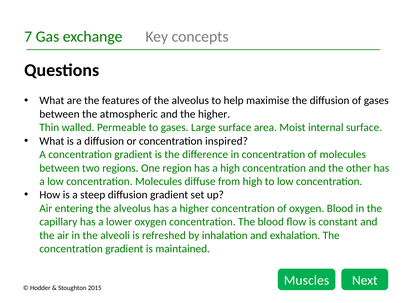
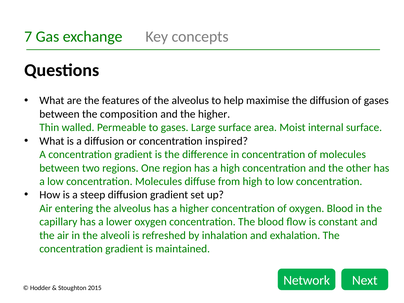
atmospheric: atmospheric -> composition (129, 114)
Muscles: Muscles -> Network (307, 280)
